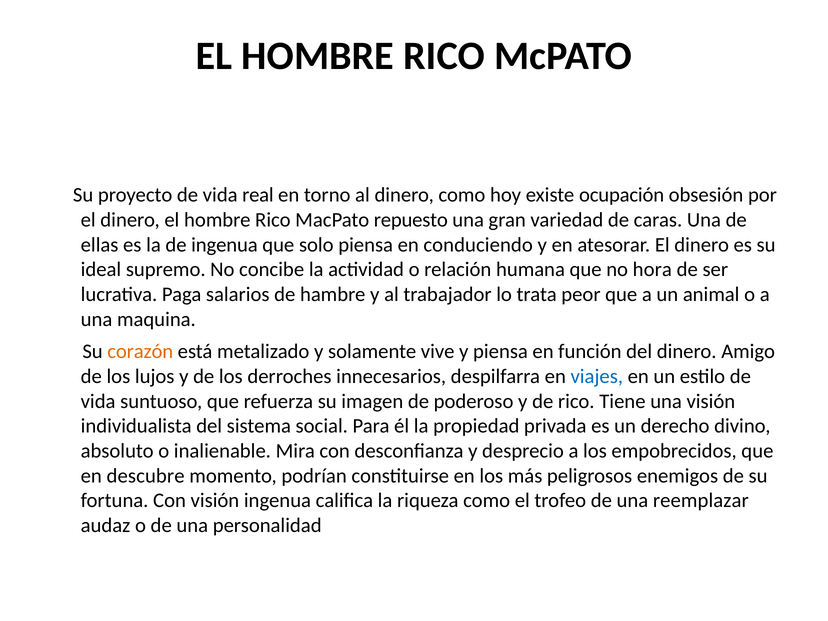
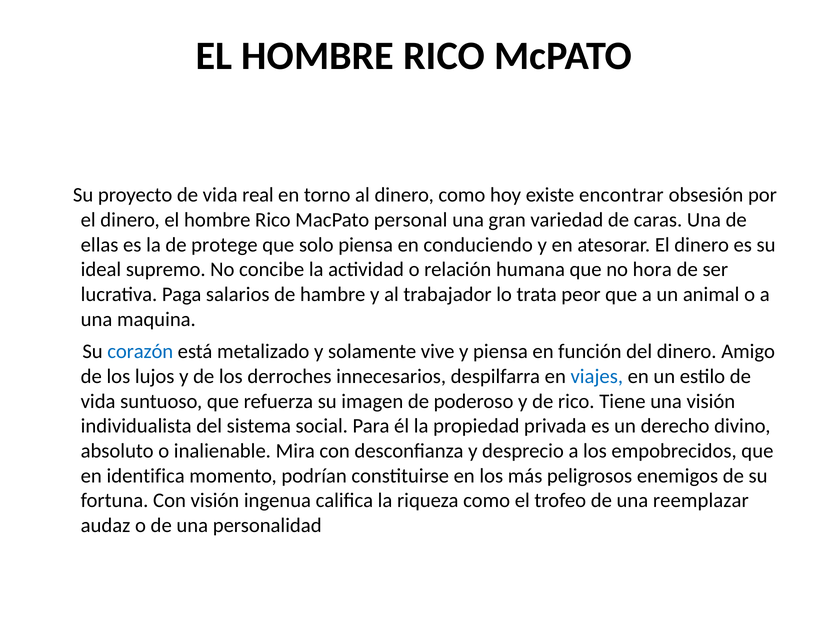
ocupación: ocupación -> encontrar (621, 195)
repuesto: repuesto -> personal (411, 220)
de ingenua: ingenua -> protege (224, 245)
corazón colour: orange -> blue (140, 352)
descubre: descubre -> identifica (146, 476)
